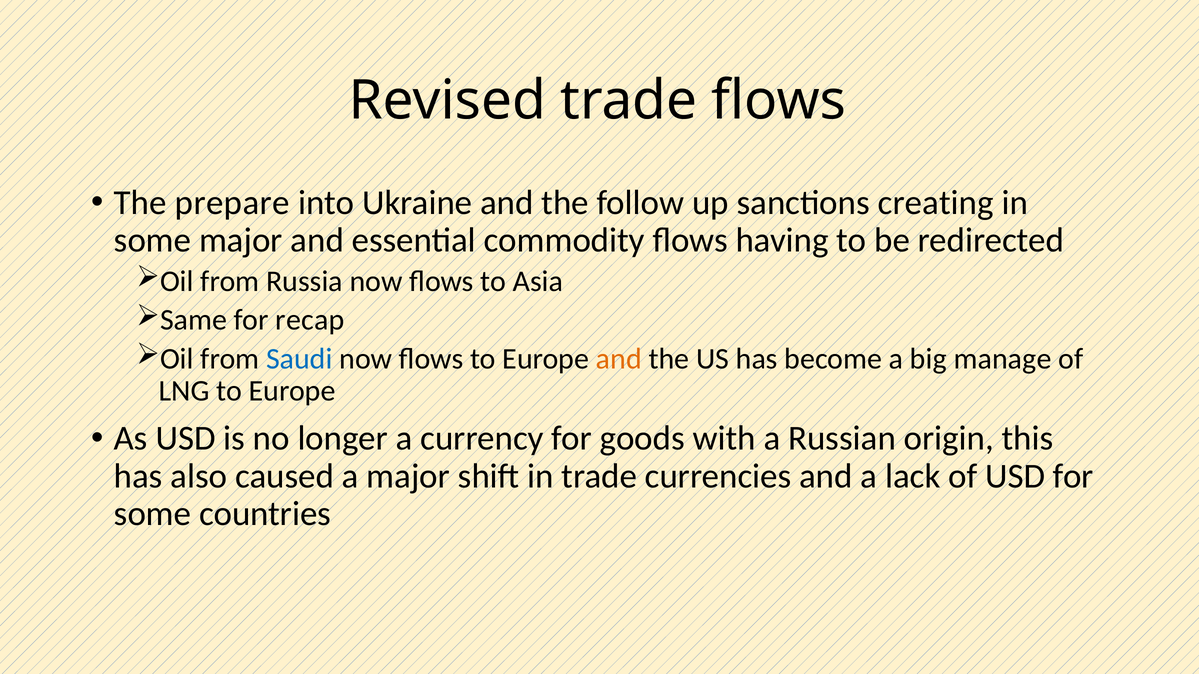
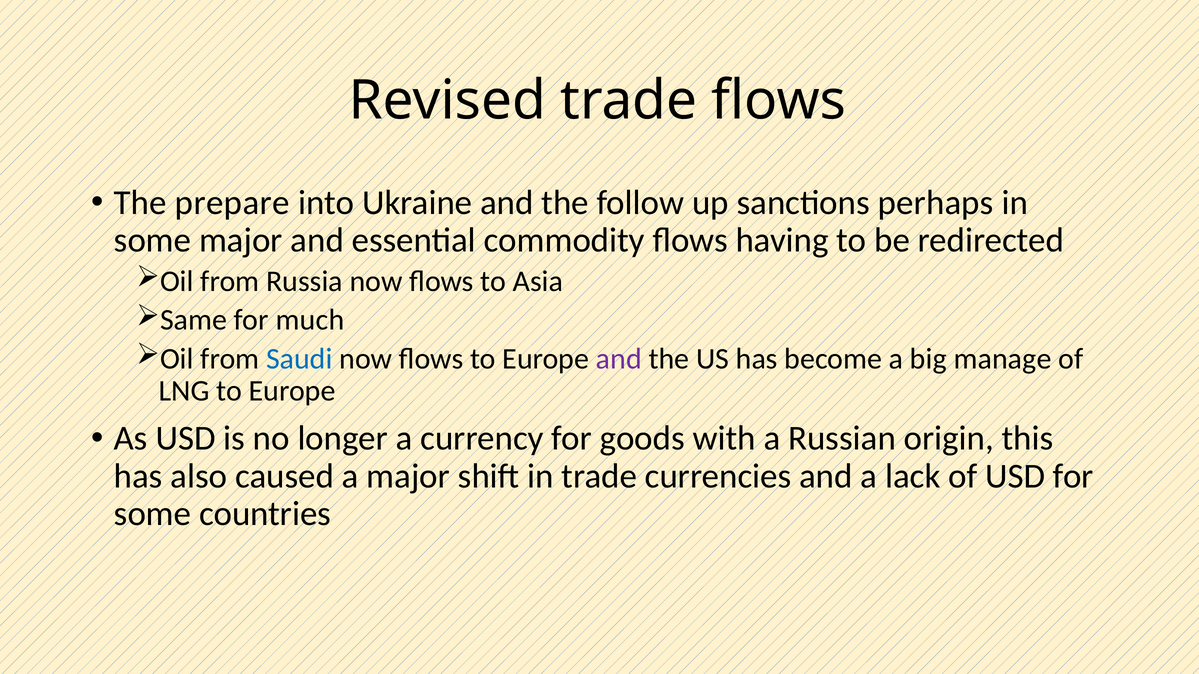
creating: creating -> perhaps (936, 203)
recap: recap -> much (310, 320)
and colour: orange -> purple (619, 359)
